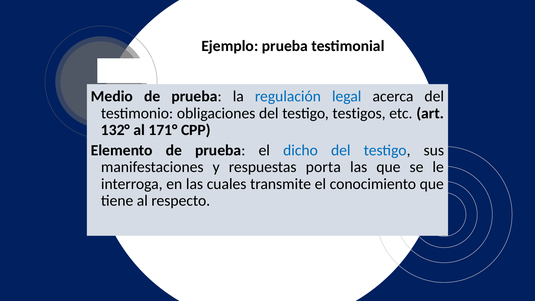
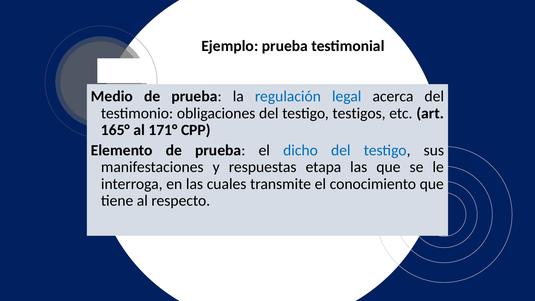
132°: 132° -> 165° (115, 130)
porta: porta -> etapa (323, 167)
